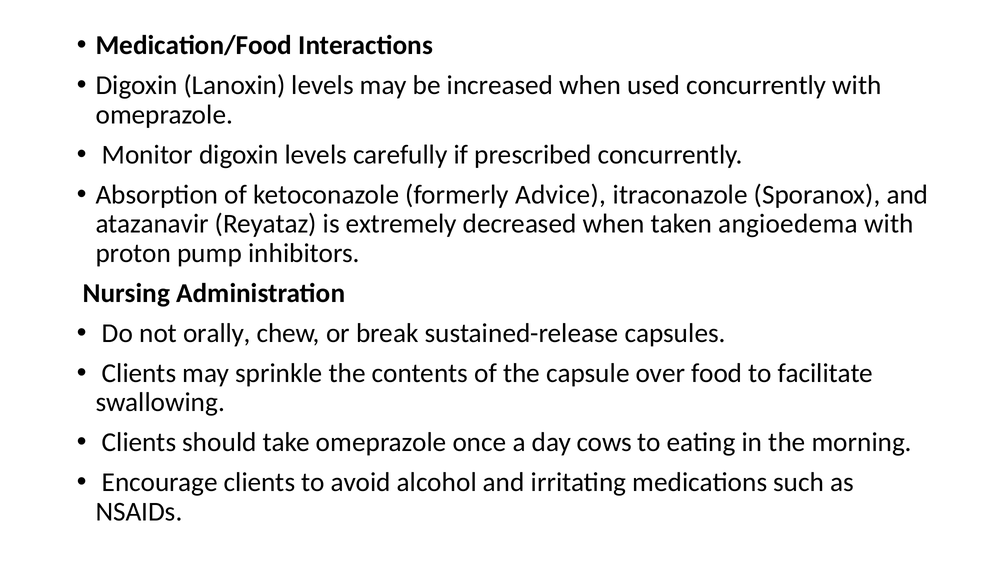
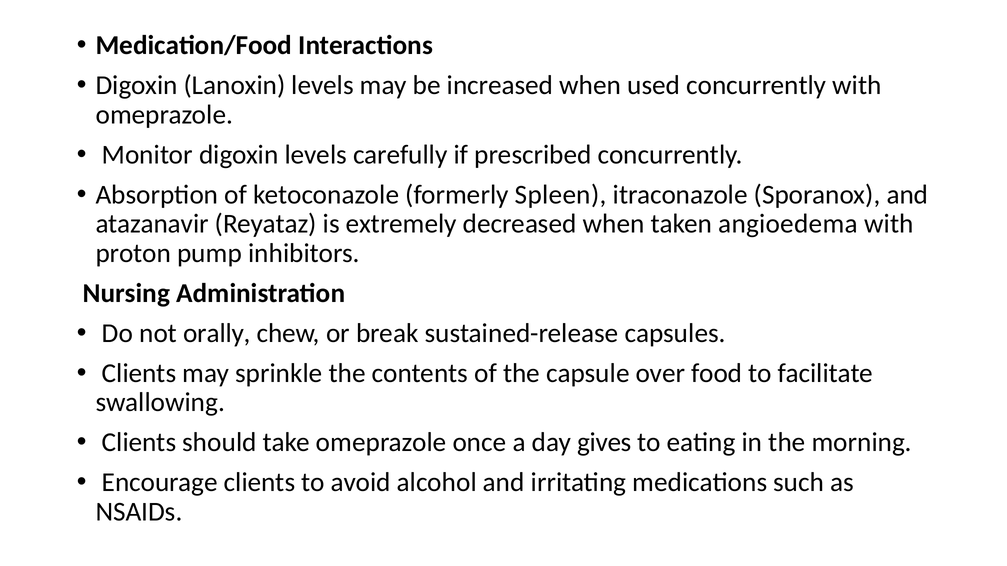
Advice: Advice -> Spleen (561, 195)
cows: cows -> gives (604, 443)
